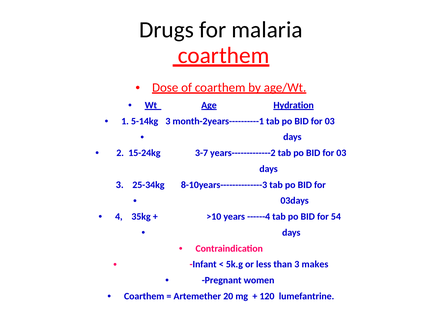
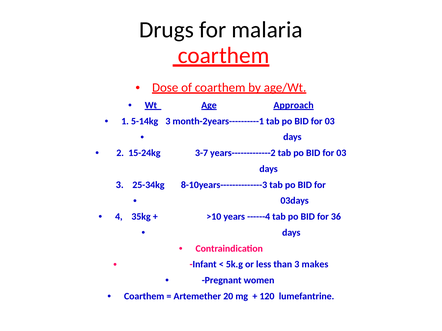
Hydration: Hydration -> Approach (294, 105)
54: 54 -> 36 (336, 217)
